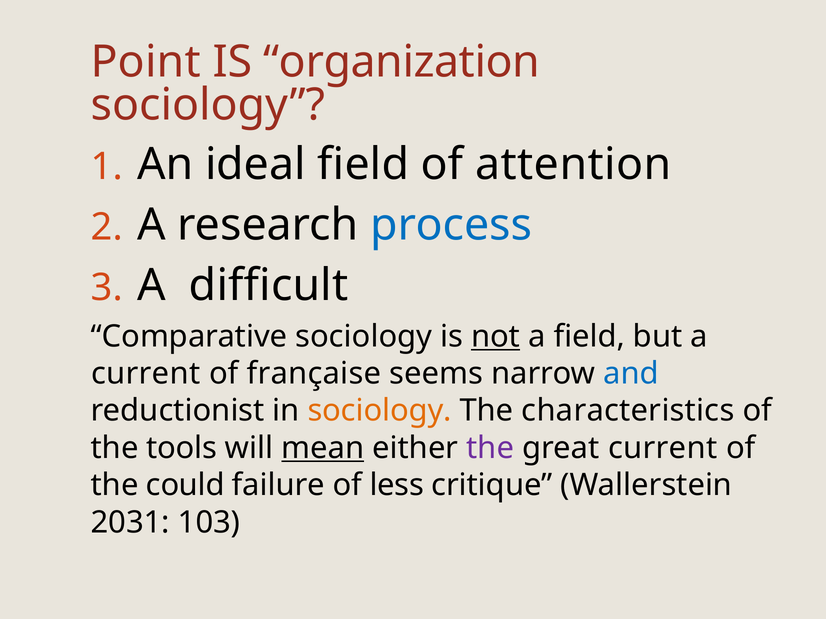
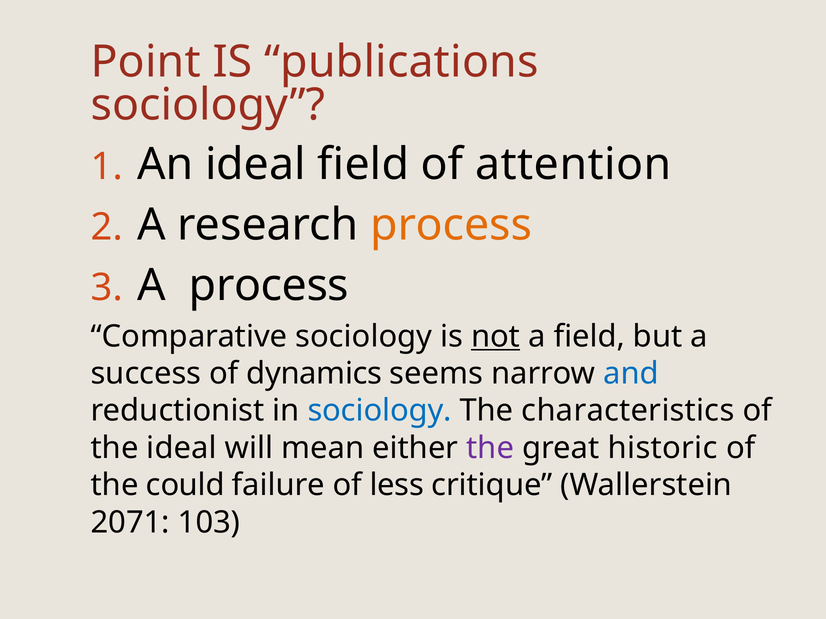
organization: organization -> publications (401, 62)
process colour: blue -> orange (451, 225)
A difficult: difficult -> process (269, 286)
current: current -> success (146, 374)
française: française -> dynamics (314, 374)
sociology colour: orange -> blue (380, 411)
the tools: tools -> ideal (182, 448)
mean underline: present -> none (323, 448)
great current: current -> historic (663, 448)
2031: 2031 -> 2071 (130, 523)
